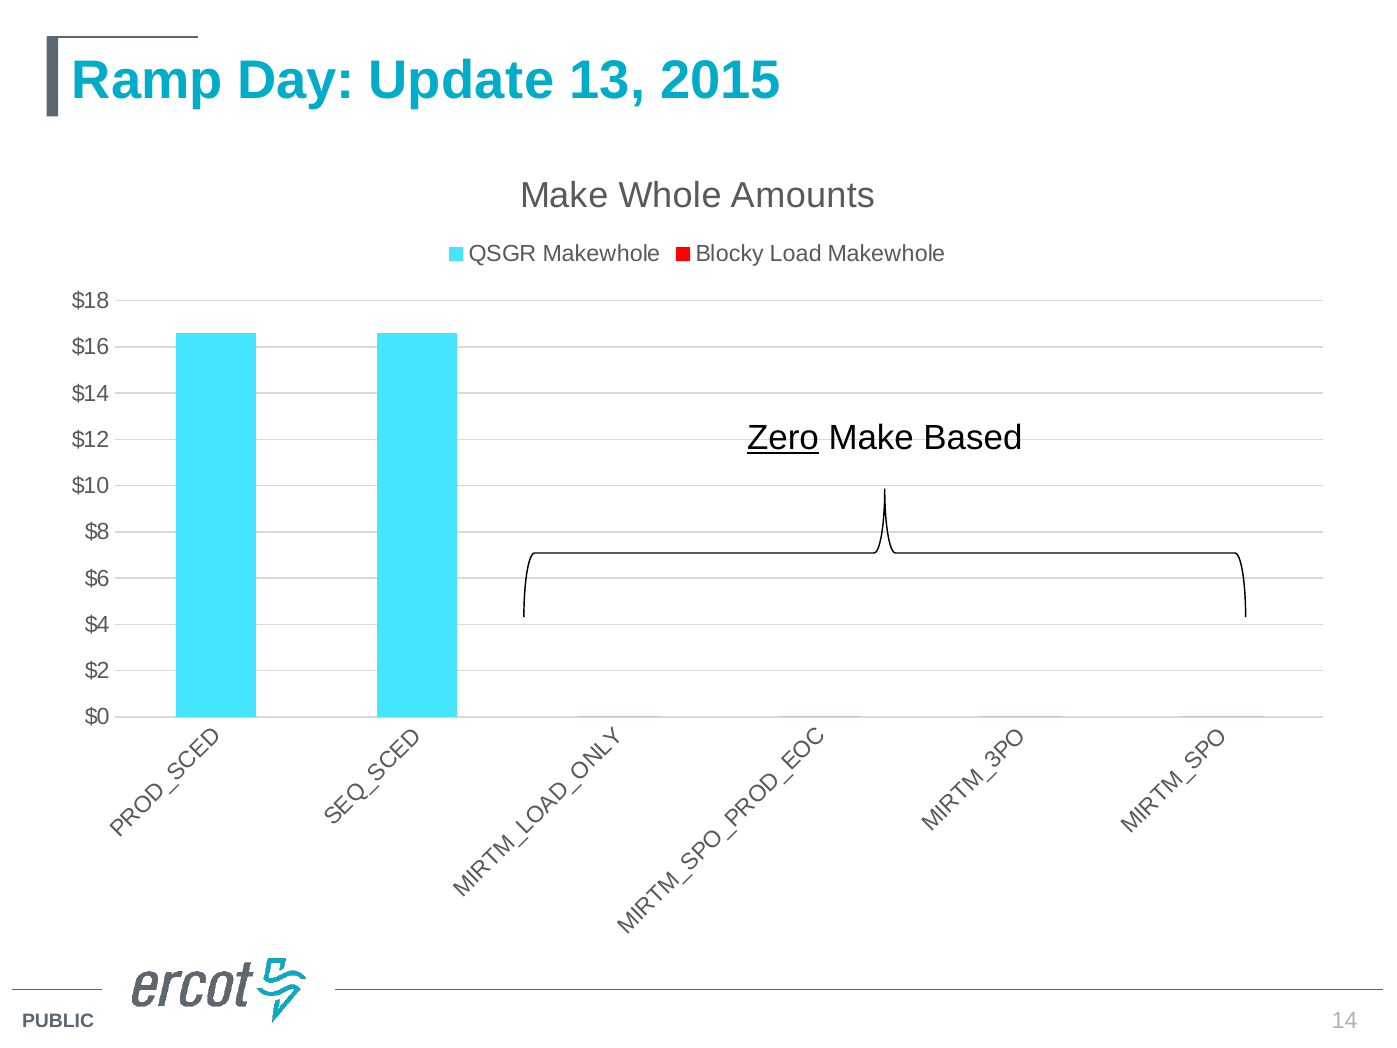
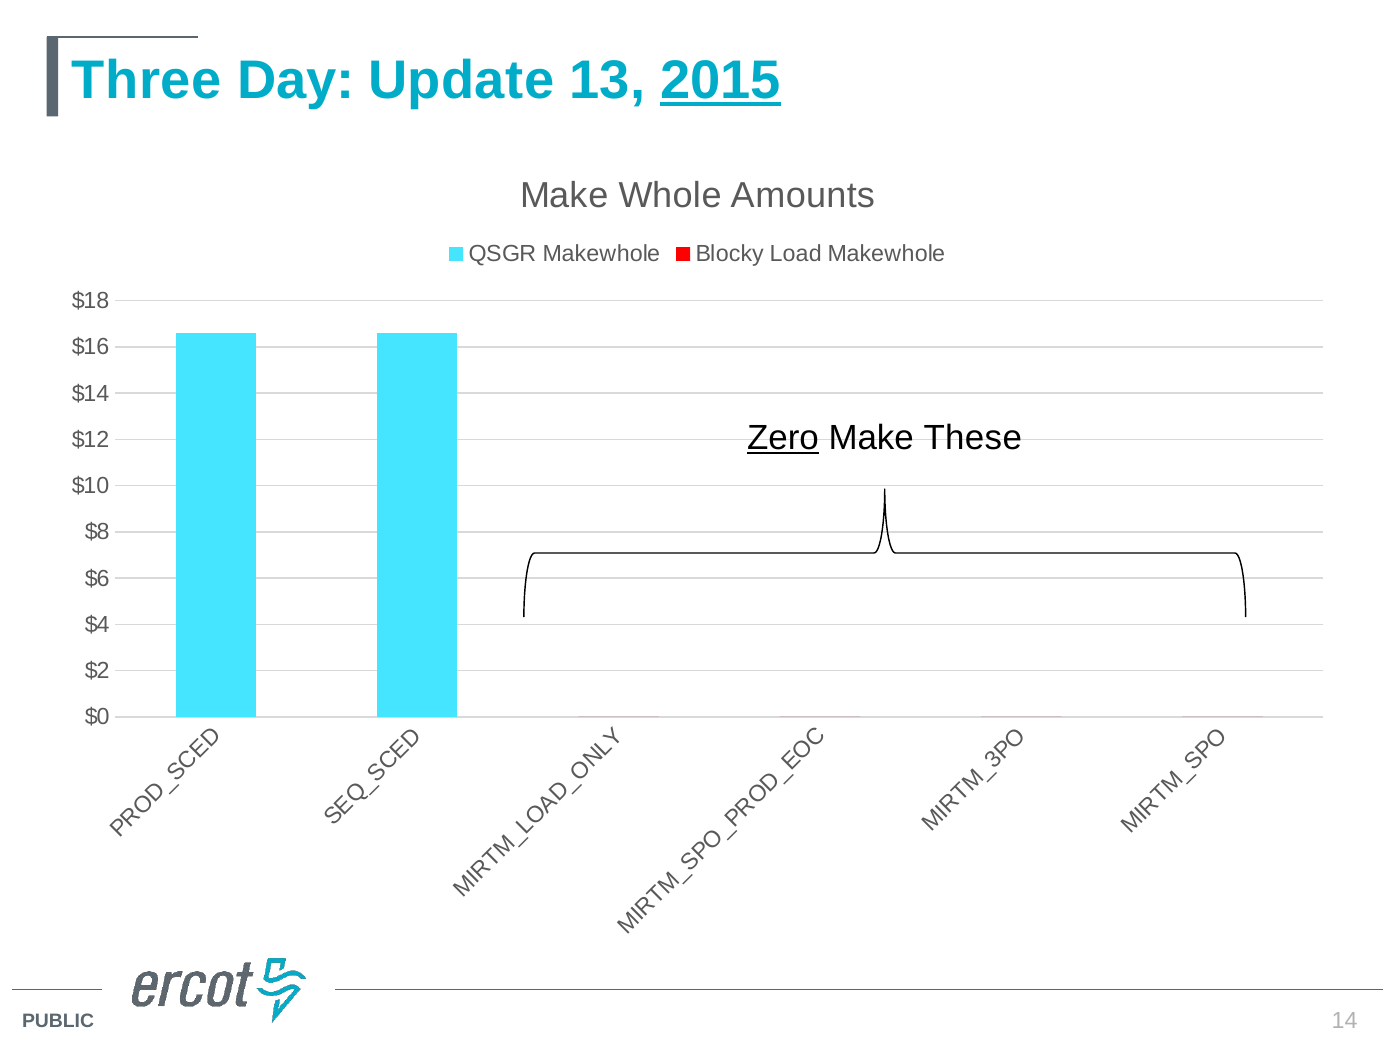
Ramp: Ramp -> Three (147, 81)
2015 underline: none -> present (720, 81)
Based: Based -> These (973, 438)
